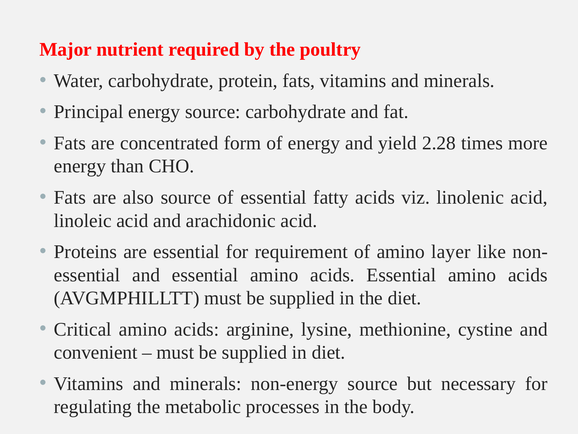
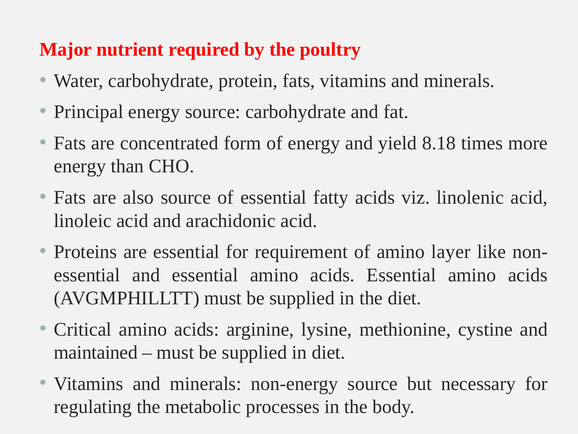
2.28: 2.28 -> 8.18 (439, 143)
convenient: convenient -> maintained (96, 352)
